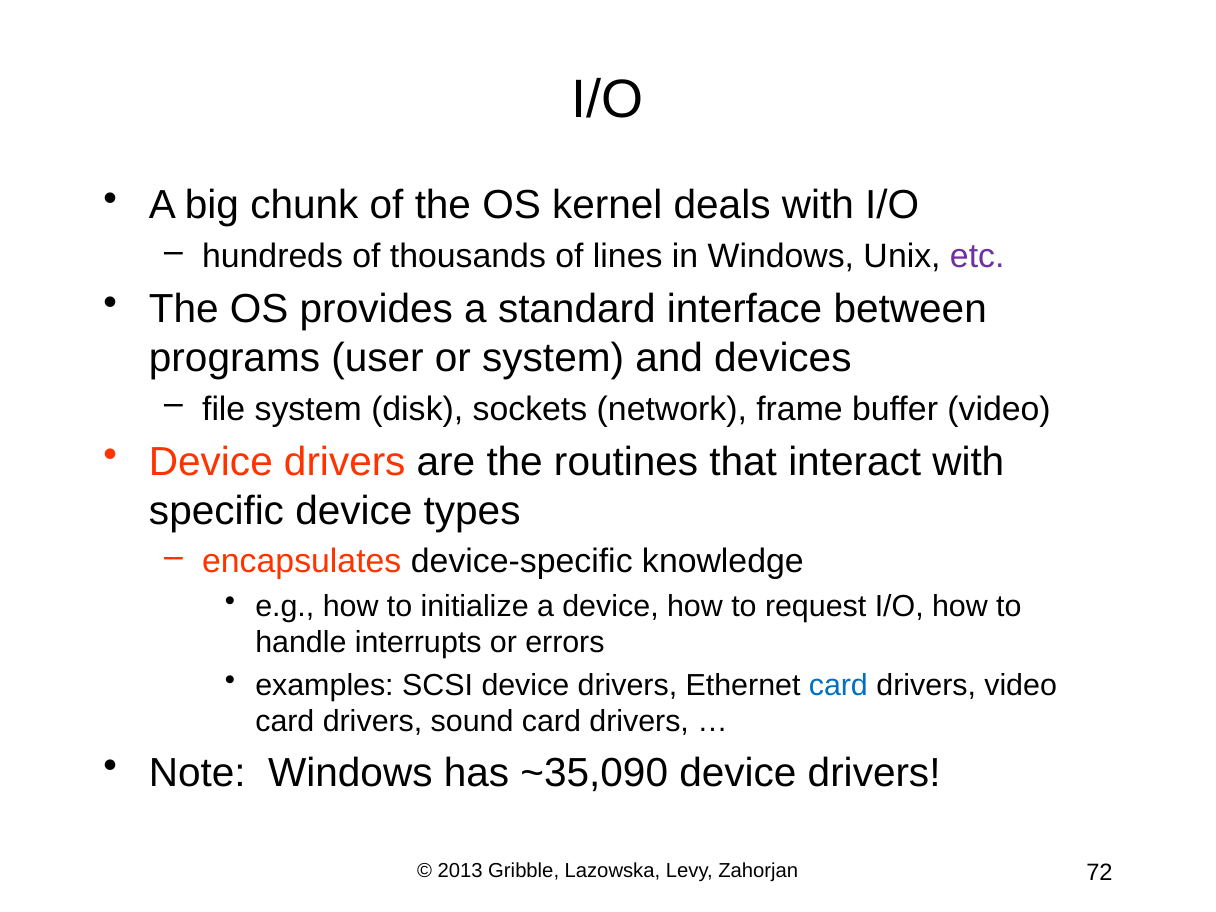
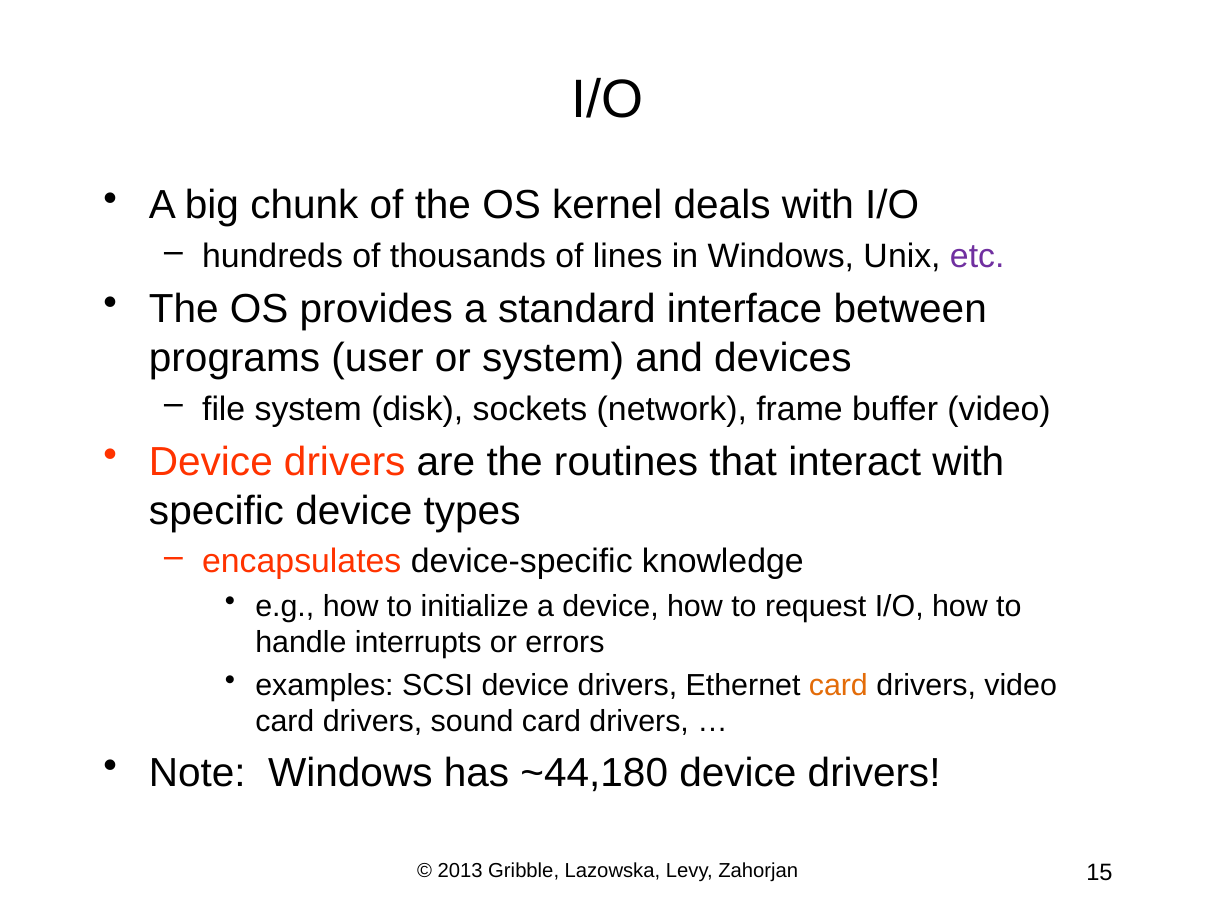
card colour: blue -> orange (838, 685)
~35,090: ~35,090 -> ~44,180 (594, 773)
72: 72 -> 15 (1099, 873)
